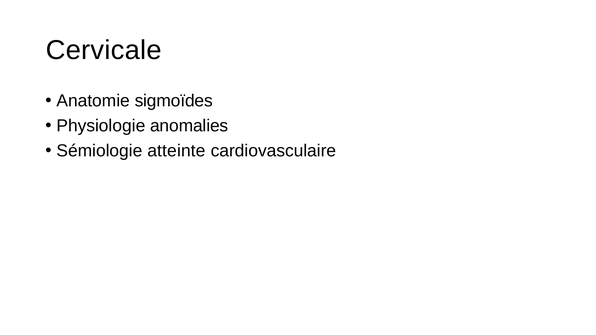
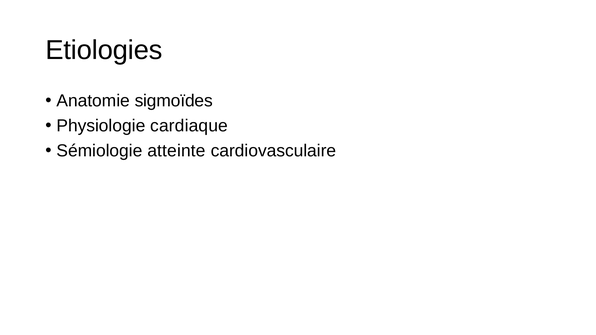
Cervicale: Cervicale -> Etiologies (104, 50)
anomalies: anomalies -> cardiaque (189, 126)
